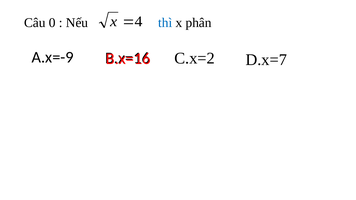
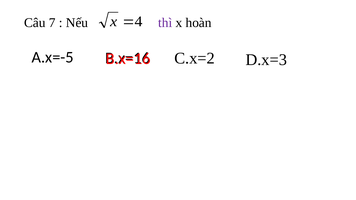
0: 0 -> 7 (52, 23)
thì colour: blue -> purple (165, 23)
phân: phân -> hoàn (199, 23)
A.x=-9: A.x=-9 -> A.x=-5 (53, 57)
D.x=7: D.x=7 -> D.x=3 (266, 60)
